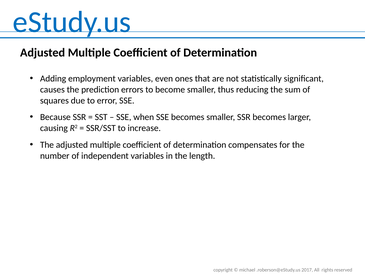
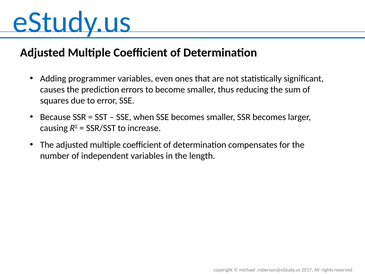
employment: employment -> programmer (92, 78)
